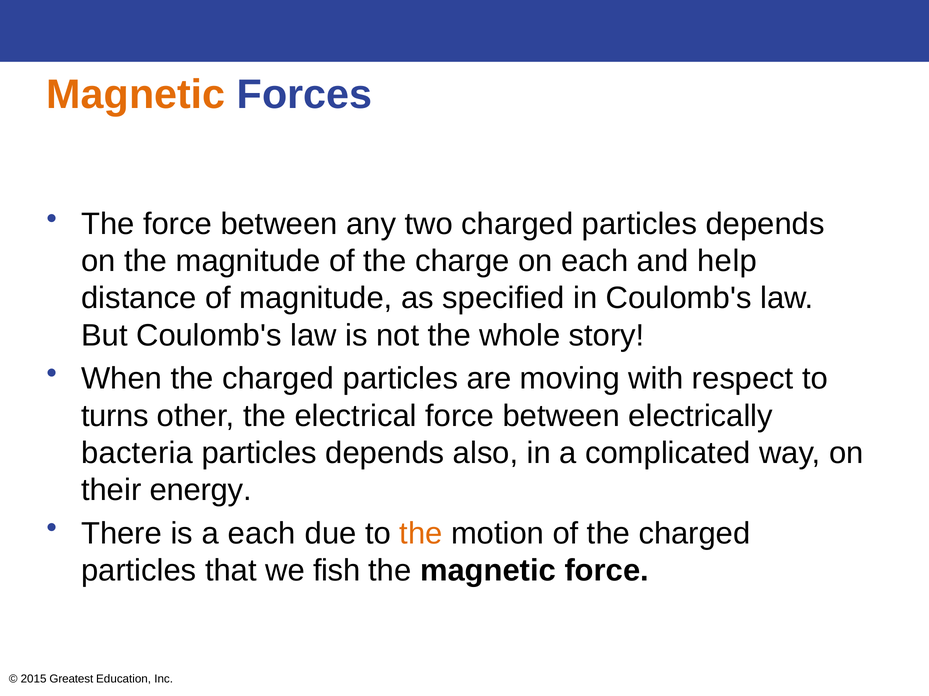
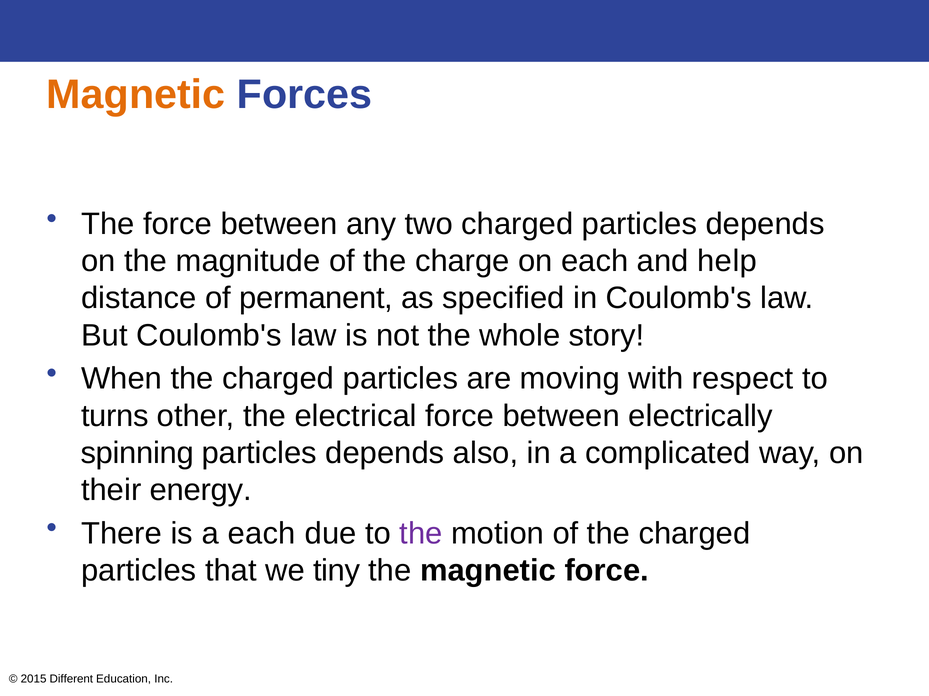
of magnitude: magnitude -> permanent (316, 299)
bacteria: bacteria -> spinning (137, 453)
the colour: orange -> purple (421, 534)
fish: fish -> tiny (337, 571)
Greatest: Greatest -> Different (71, 680)
